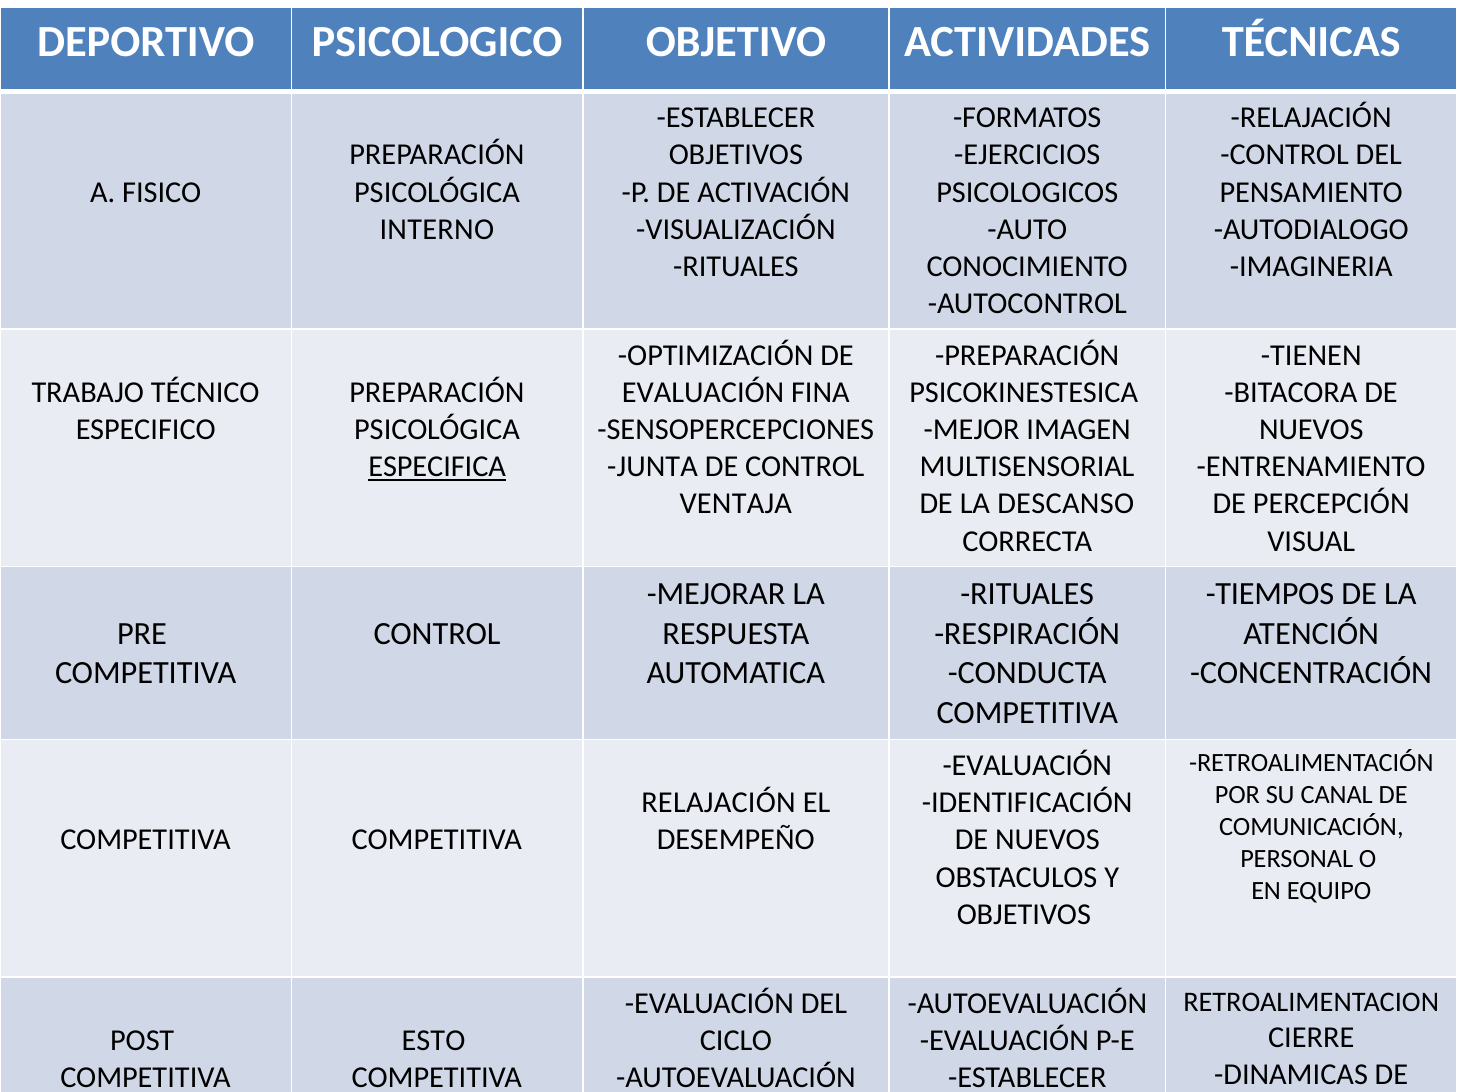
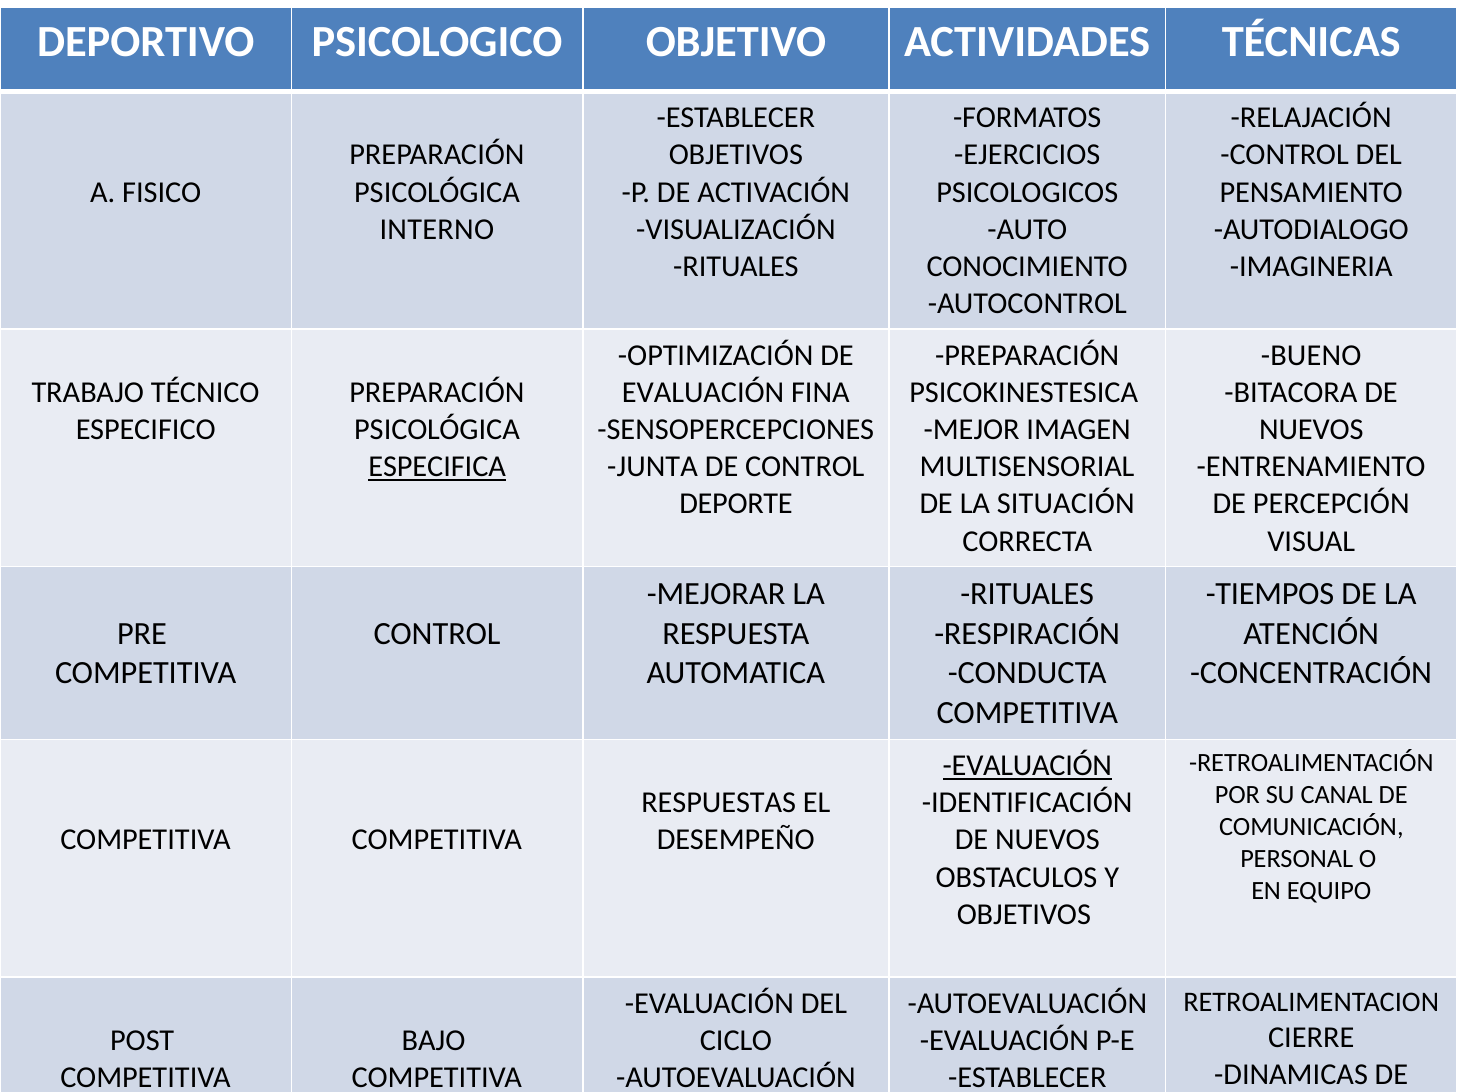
TIENEN: TIENEN -> BUENO (1311, 356)
VENTAJA: VENTAJA -> DEPORTE (736, 504)
DESCANSO: DESCANSO -> SITUACIÓN (1066, 504)
EVALUACIÓN underline: none -> present (1027, 766)
RELAJACIÓN: RELAJACIÓN -> RESPUESTAS (719, 803)
ESTO: ESTO -> BAJO (434, 1041)
